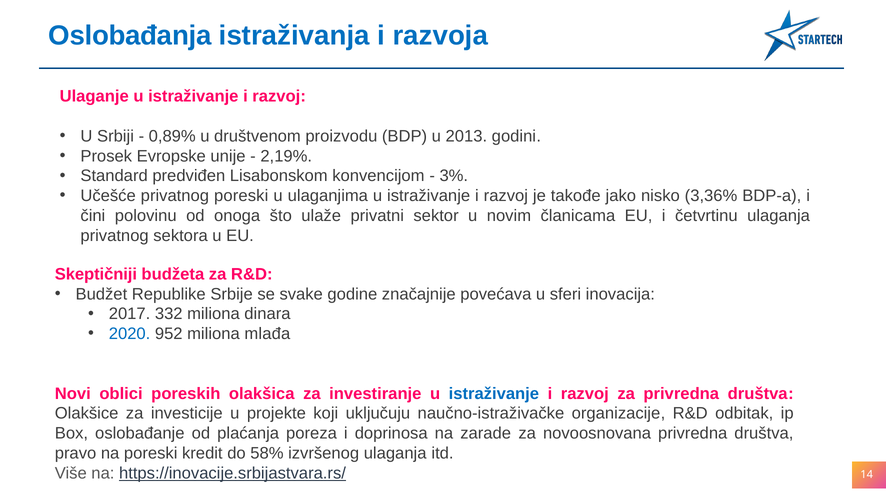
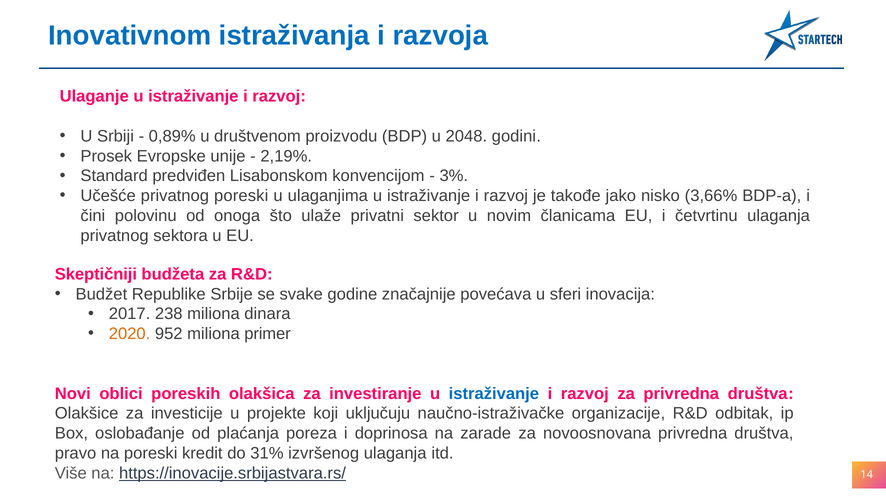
Oslobađanja: Oslobađanja -> Inovativnom (130, 36)
2013: 2013 -> 2048 (466, 136)
3,36%: 3,36% -> 3,66% (711, 196)
332: 332 -> 238 (169, 314)
2020 colour: blue -> orange (130, 334)
mlađa: mlađa -> primer (268, 334)
58%: 58% -> 31% (267, 454)
